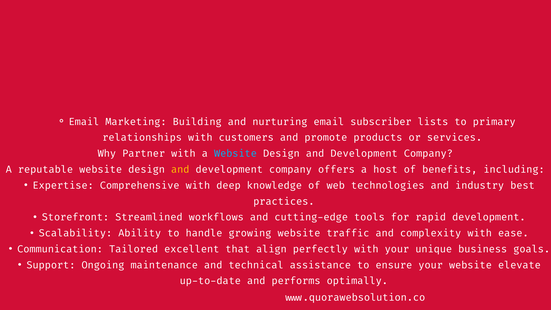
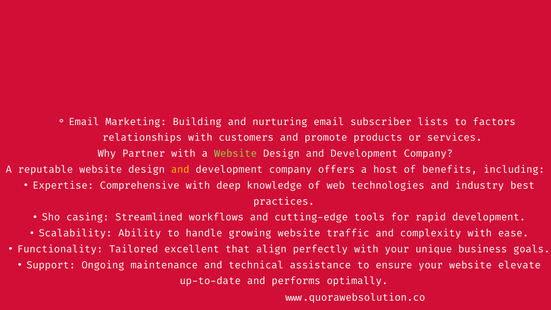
primary: primary -> factors (494, 122)
Website colour: light blue -> light green (235, 154)
Storefront: Storefront -> Showcasing (75, 217)
Communication: Communication -> Functionality (60, 249)
